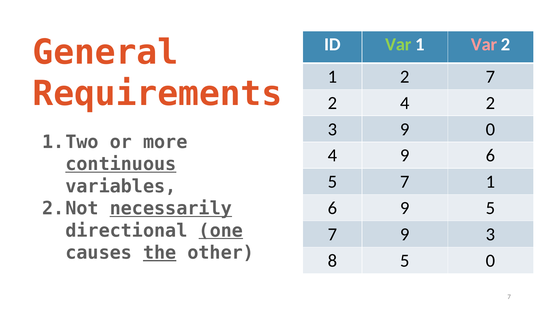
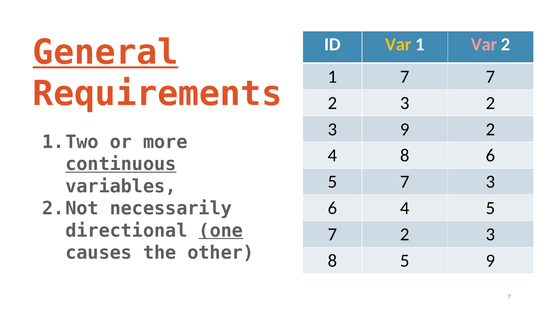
Var colour: light green -> yellow (398, 45)
General underline: none -> present (105, 52)
1 2: 2 -> 7 (405, 77)
4: 4 -> 3 (405, 103)
9 0: 0 -> 2 (491, 129)
4 9: 9 -> 8 (405, 156)
7 1: 1 -> 3 (491, 182)
necessarily underline: present -> none (171, 209)
6 9: 9 -> 4 (405, 208)
9: 9 -> 2 (405, 234)
the underline: present -> none (160, 253)
5 0: 0 -> 9 (491, 261)
